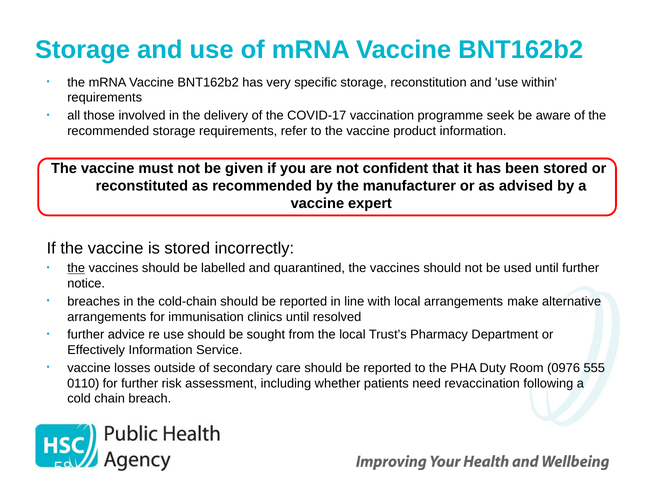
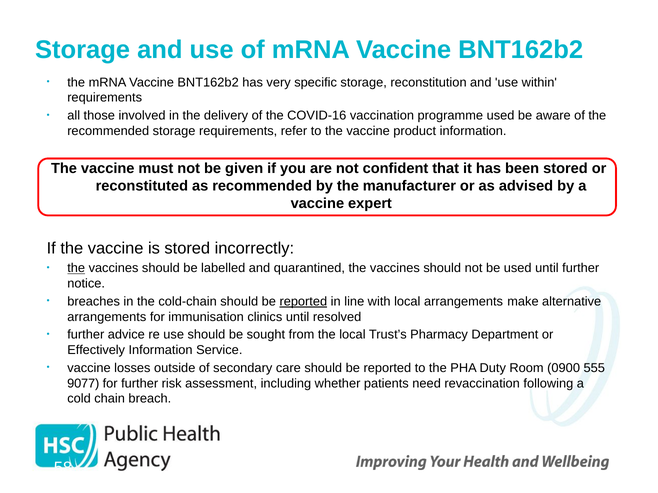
COVID-17: COVID-17 -> COVID-16 (317, 116)
programme seek: seek -> used (501, 116)
reported underline: none -> present (303, 302)
0976: 0976 -> 0900 (564, 368)
0110: 0110 -> 9077 (83, 384)
